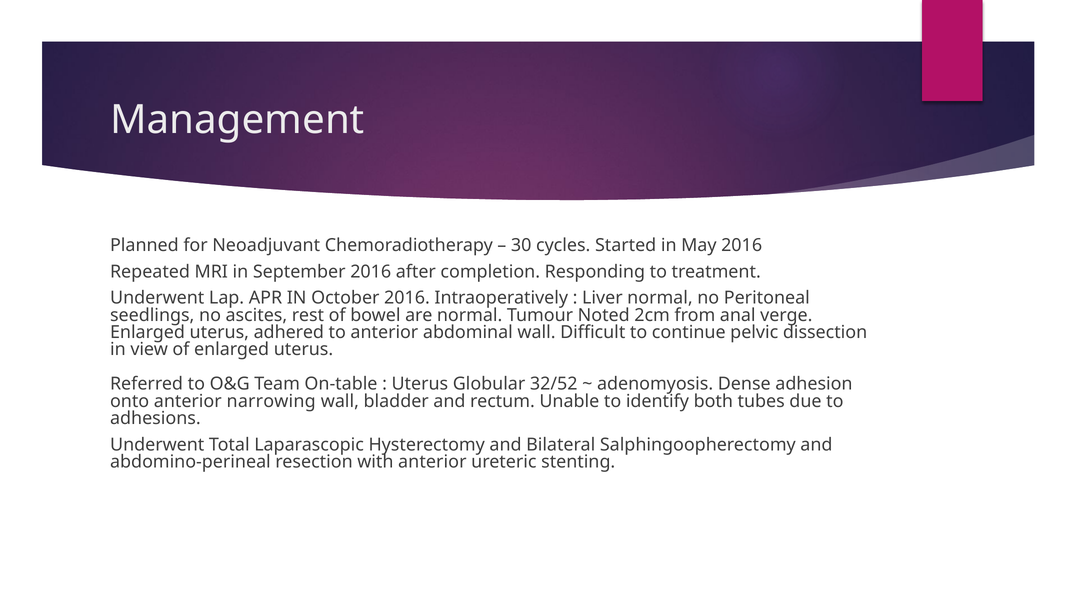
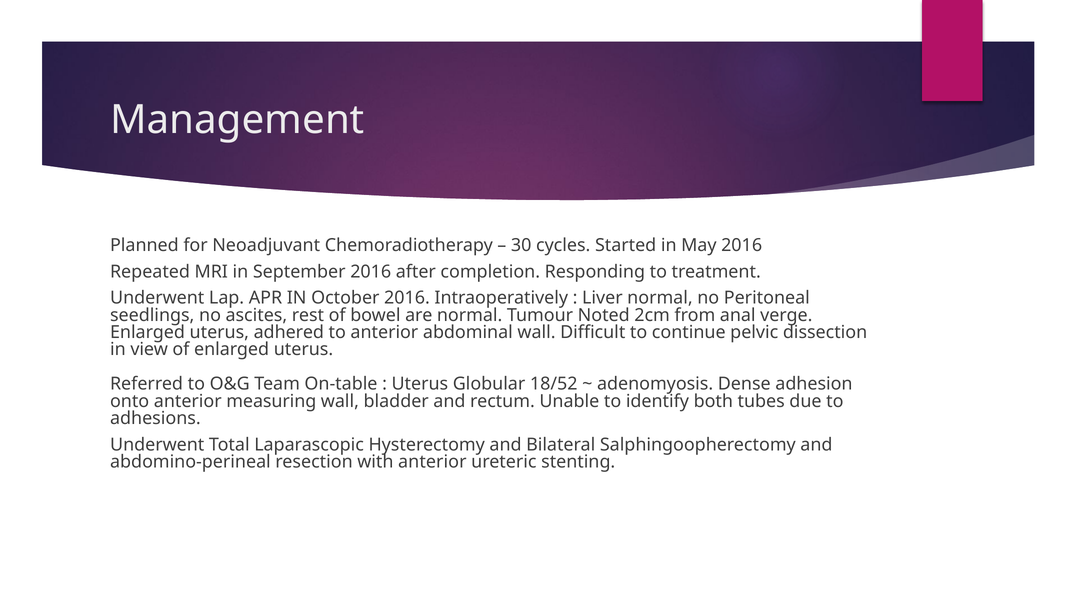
32/52: 32/52 -> 18/52 (554, 384)
narrowing: narrowing -> measuring (271, 401)
